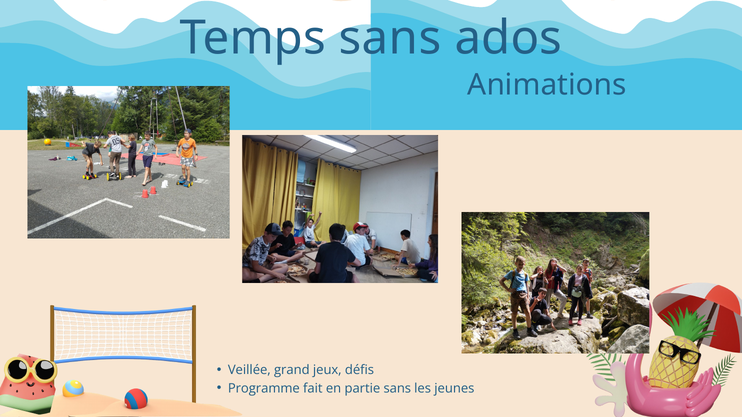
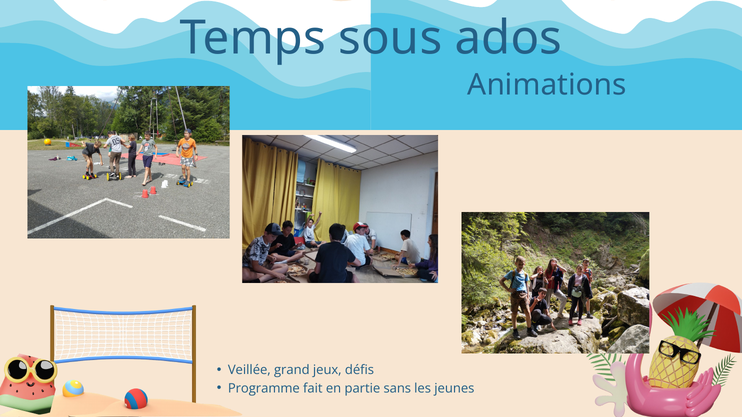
Temps sans: sans -> sous (390, 38)
